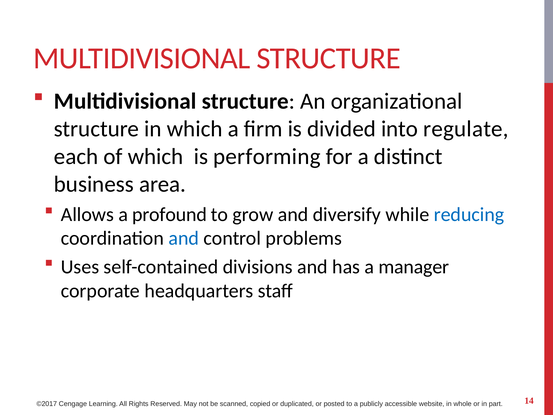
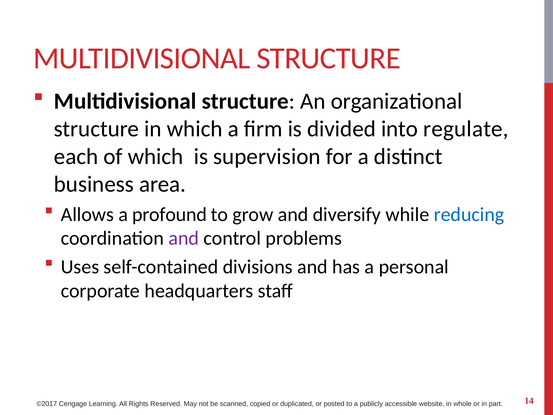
performing: performing -> supervision (267, 156)
and colour: blue -> purple (184, 238)
manager: manager -> personal (414, 267)
